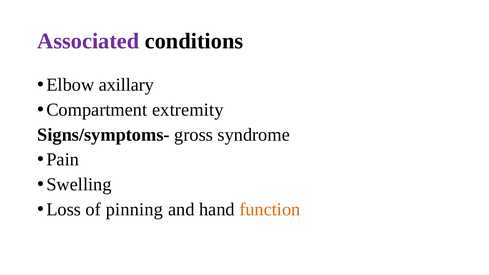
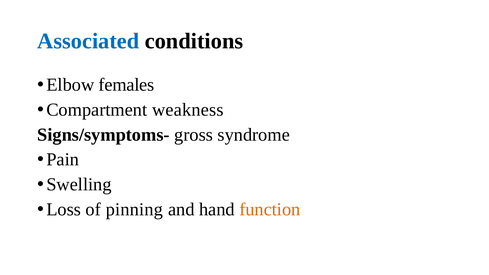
Associated colour: purple -> blue (88, 41)
axillary: axillary -> females (126, 85)
extremity: extremity -> weakness (188, 110)
